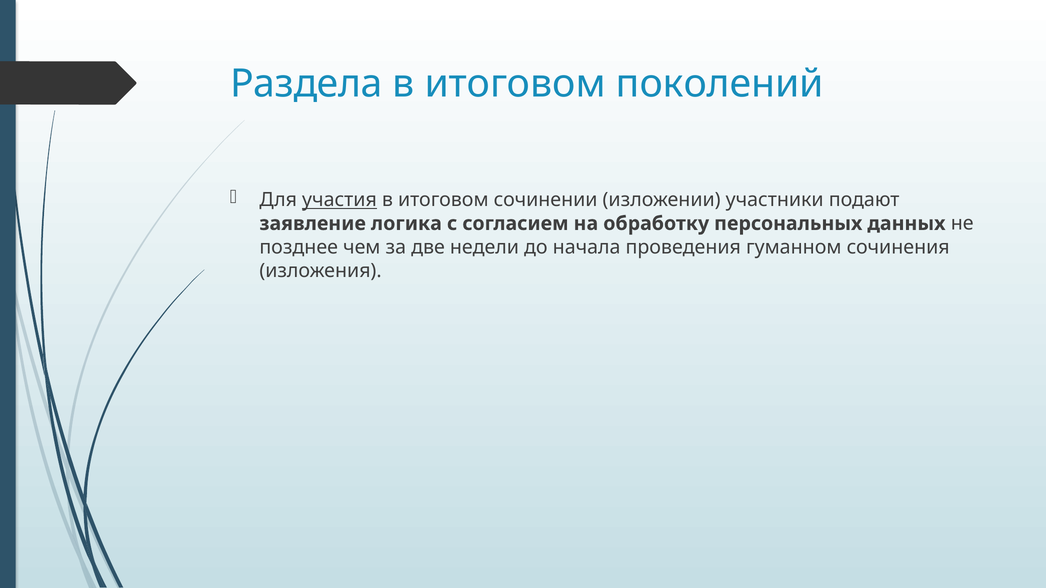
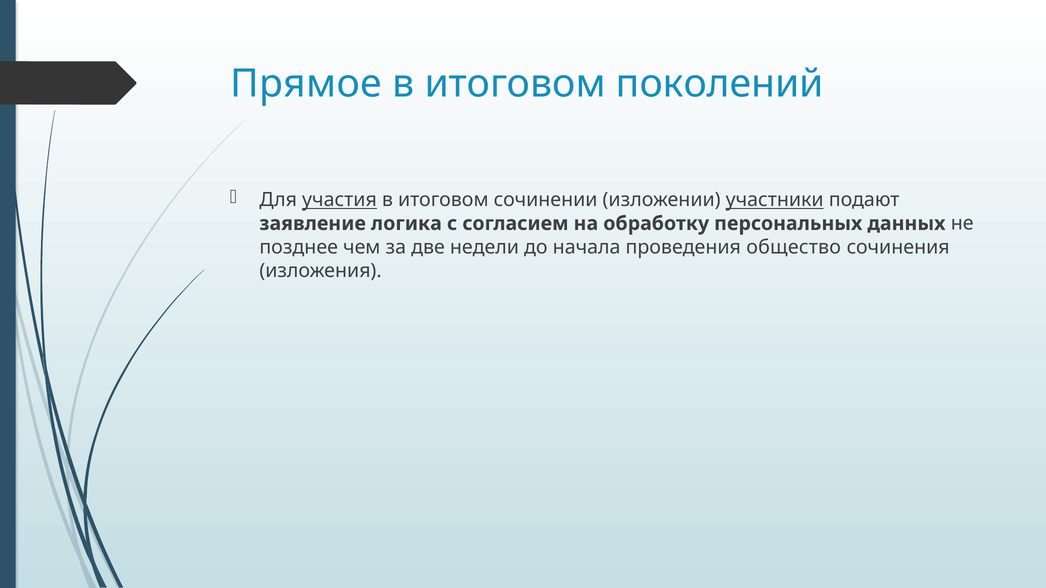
Раздела: Раздела -> Прямое (306, 84)
участники underline: none -> present (775, 200)
гуманном: гуманном -> общество (794, 247)
